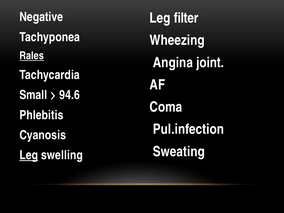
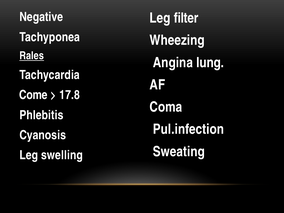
joint: joint -> lung (210, 63)
Small: Small -> Come (33, 95)
94.6: 94.6 -> 17.8 (70, 95)
Leg underline: present -> none (29, 155)
